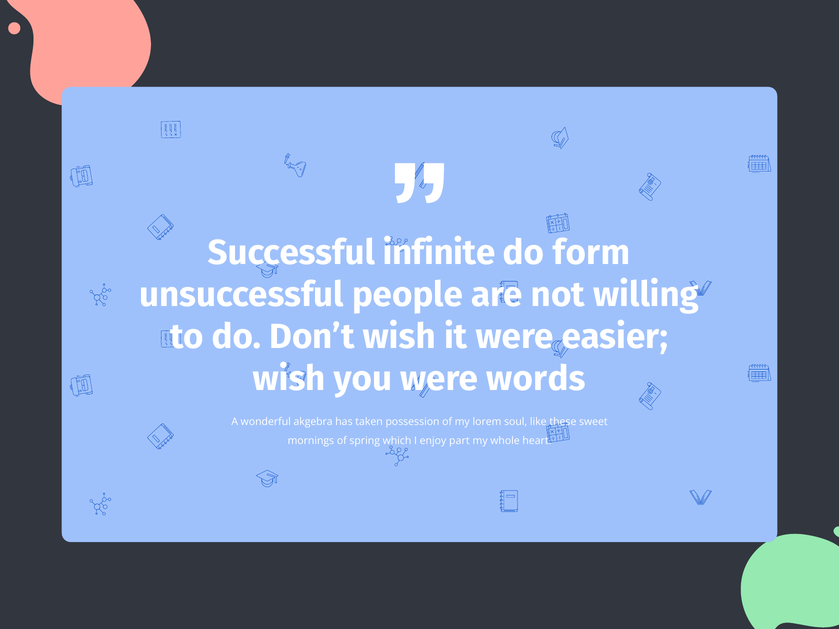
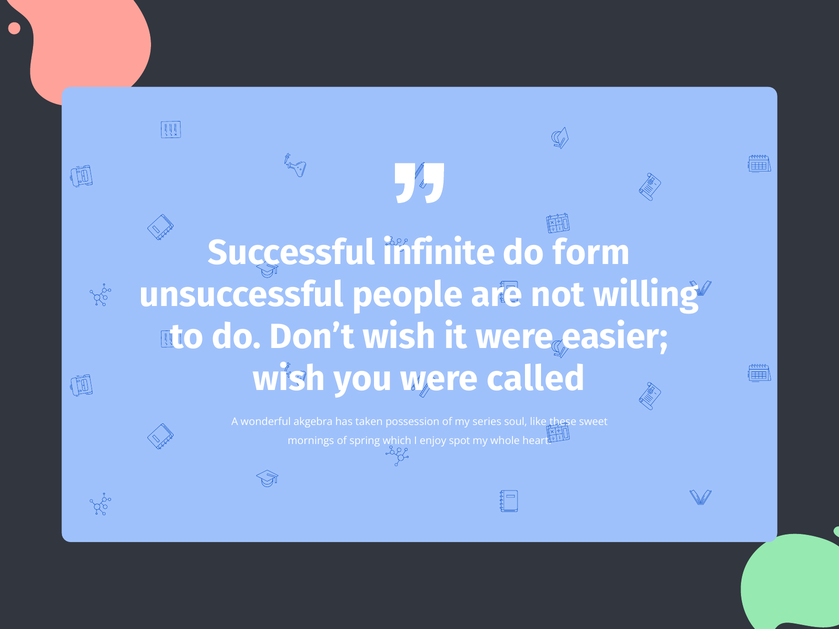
words: words -> called (536, 379)
lorem: lorem -> series (487, 422)
part: part -> spot (460, 441)
